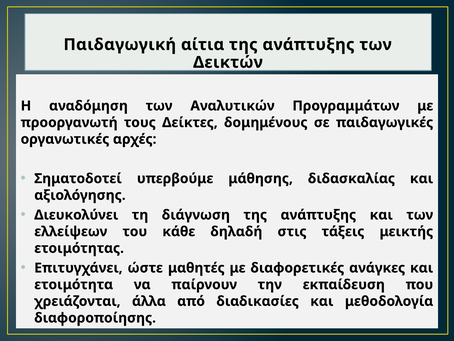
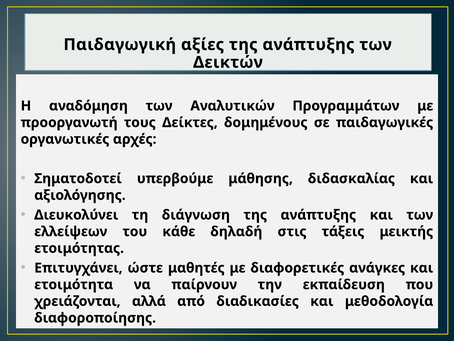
αίτια: αίτια -> αξίες (203, 45)
άλλα: άλλα -> αλλά (149, 301)
